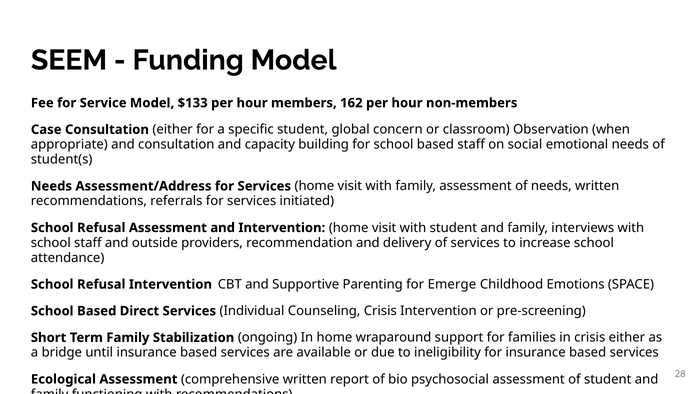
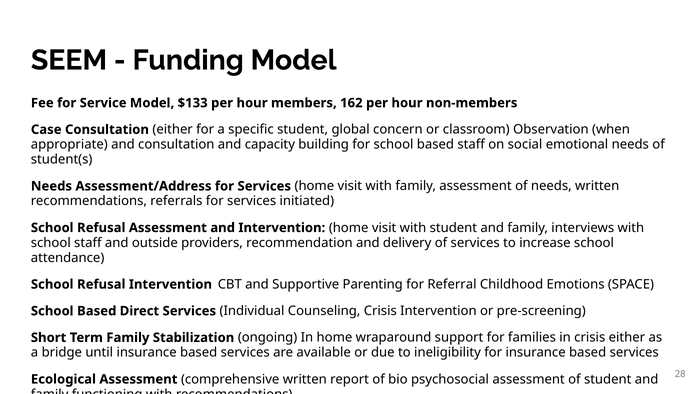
Emerge: Emerge -> Referral (452, 284)
